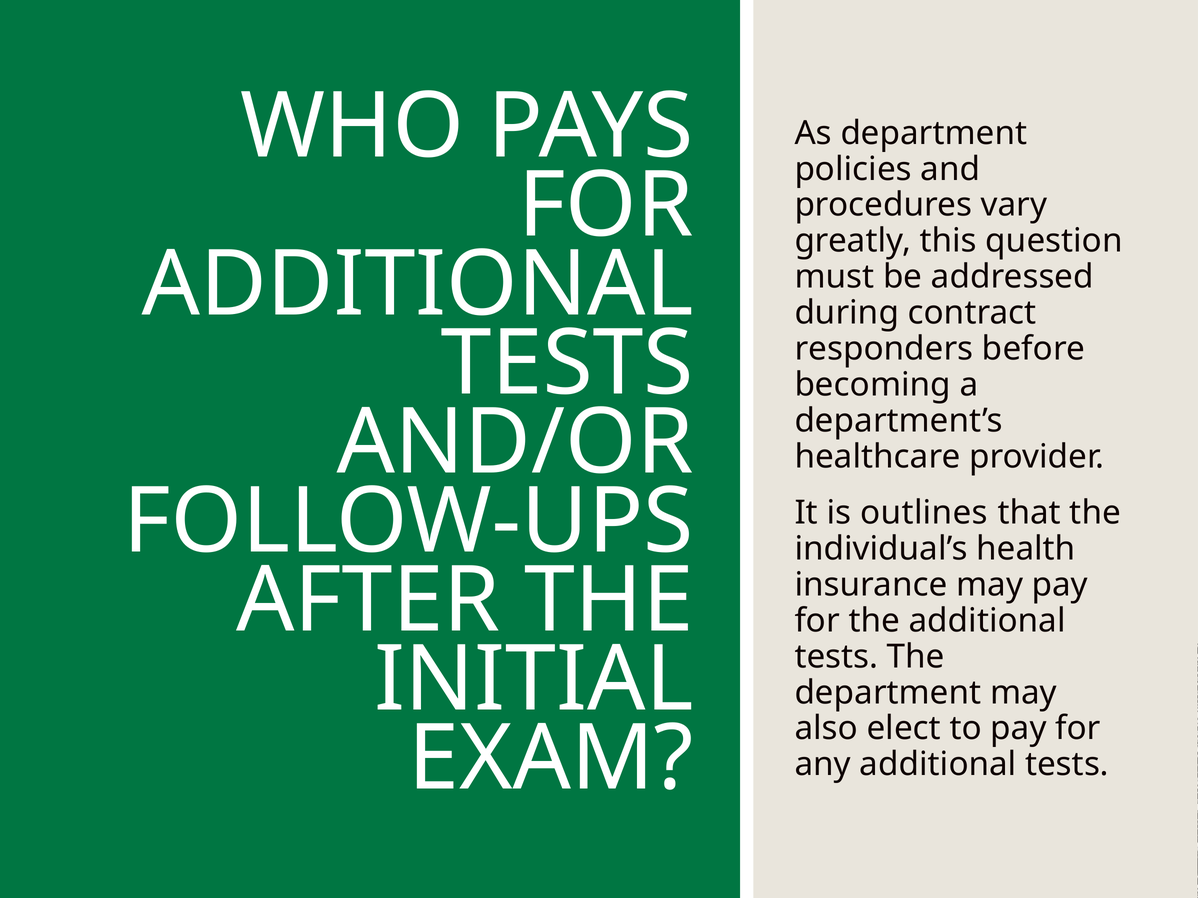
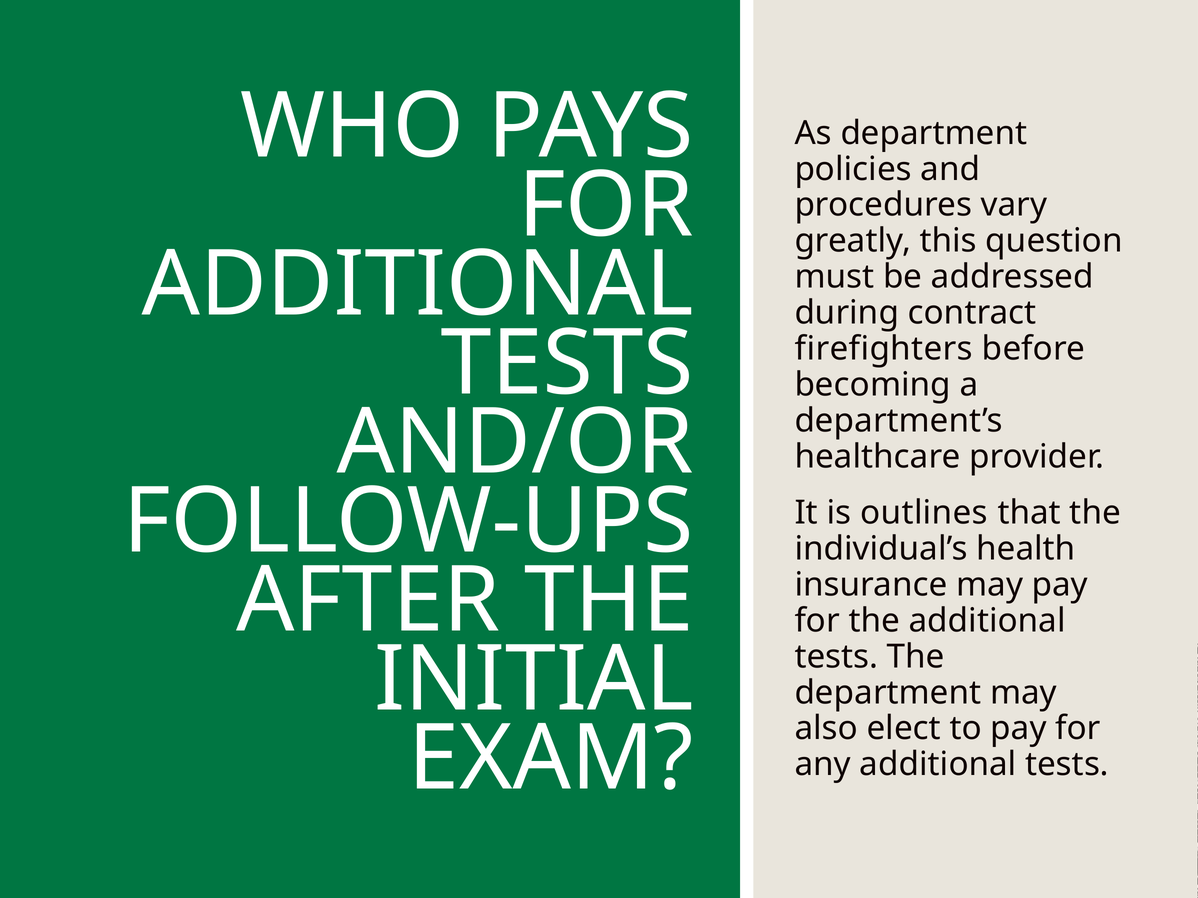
responders: responders -> firefighters (884, 349)
